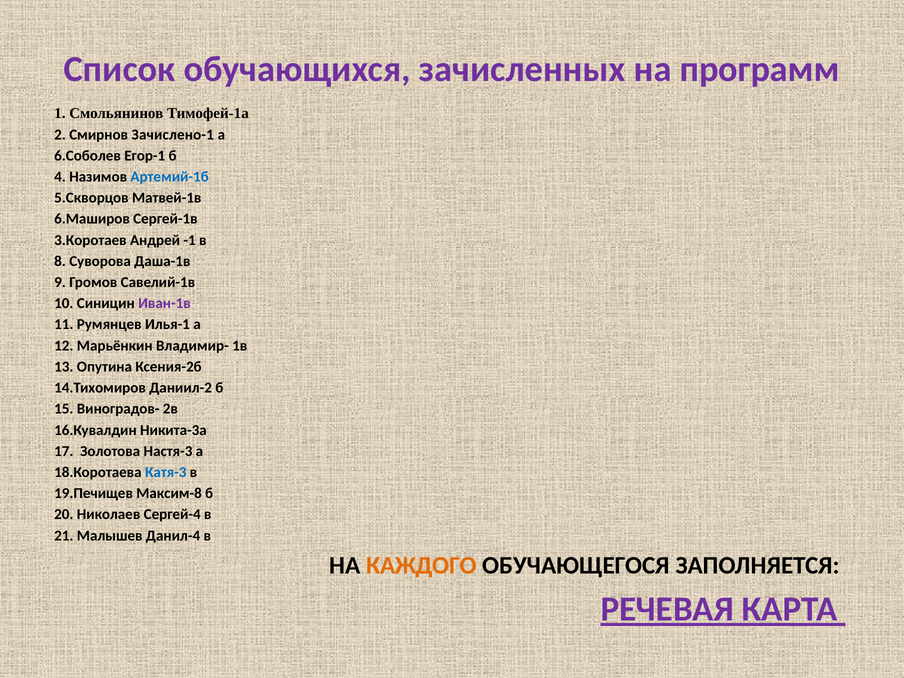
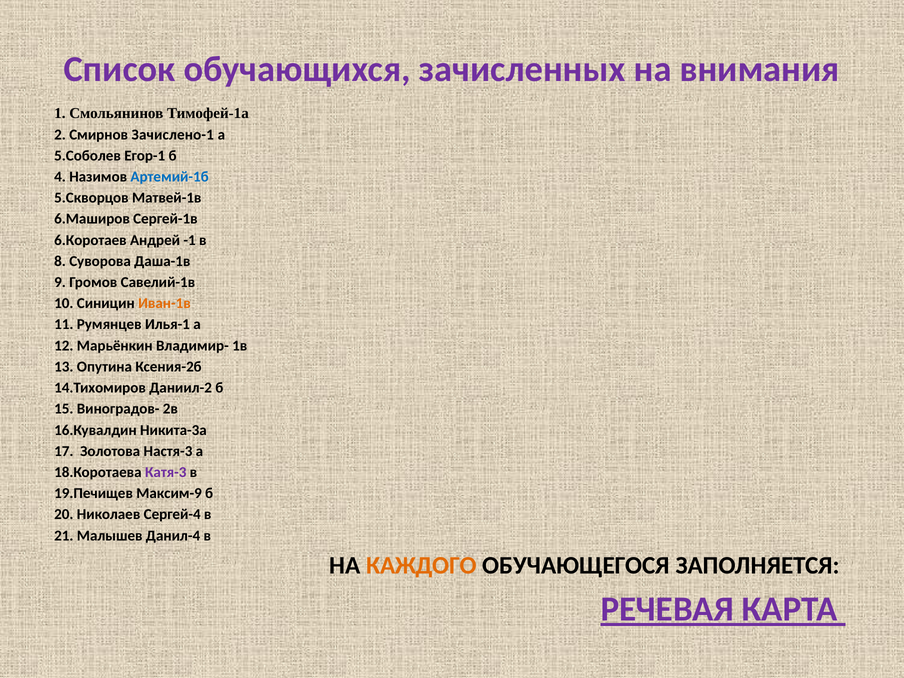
программ: программ -> внимания (760, 69)
6.Соболев: 6.Соболев -> 5.Соболев (88, 156)
3.Коротаев: 3.Коротаев -> 6.Коротаев (90, 240)
Иван-1в colour: purple -> orange (164, 303)
Катя-3 colour: blue -> purple (166, 472)
Максим-8: Максим-8 -> Максим-9 (169, 493)
